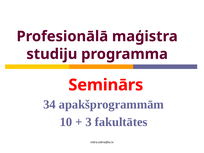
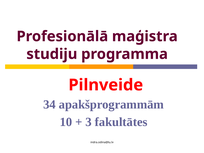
Seminārs: Seminārs -> Pilnveide (106, 85)
